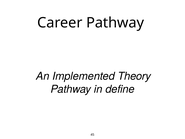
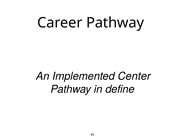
Theory: Theory -> Center (134, 76)
